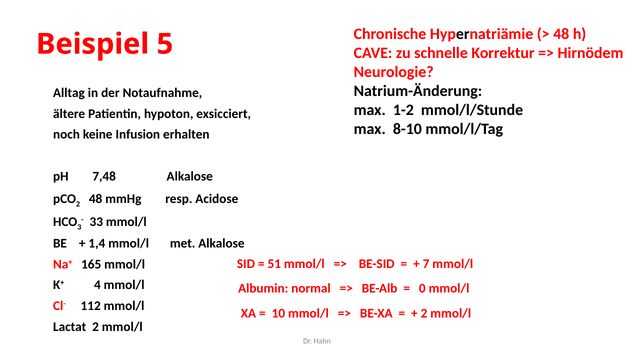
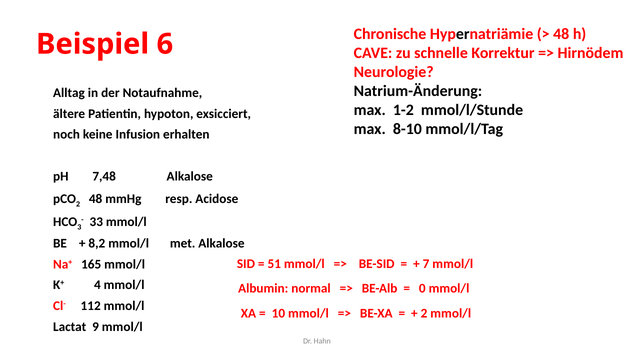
5: 5 -> 6 (165, 44)
1,4: 1,4 -> 8,2 (97, 243)
Lactat 2: 2 -> 9 (96, 327)
